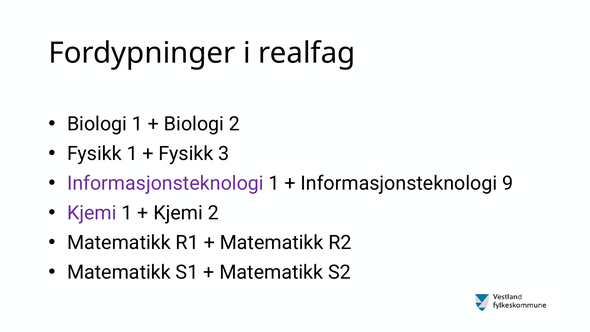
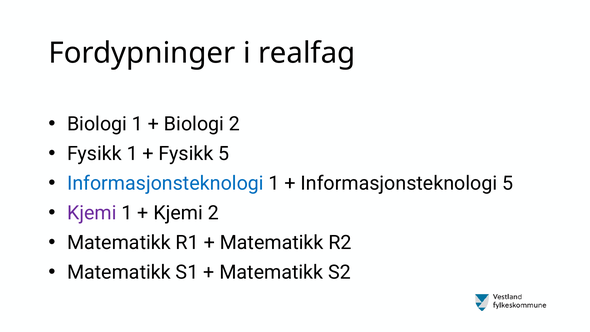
Fysikk 3: 3 -> 5 (224, 154)
Informasjonsteknologi colour: purple -> blue (165, 183)
Informasjonsteknologi 9: 9 -> 5 (508, 183)
